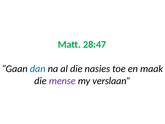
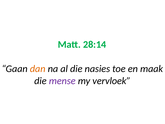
28:47: 28:47 -> 28:14 (95, 44)
dan colour: blue -> orange (38, 69)
verslaan: verslaan -> vervloek (112, 81)
